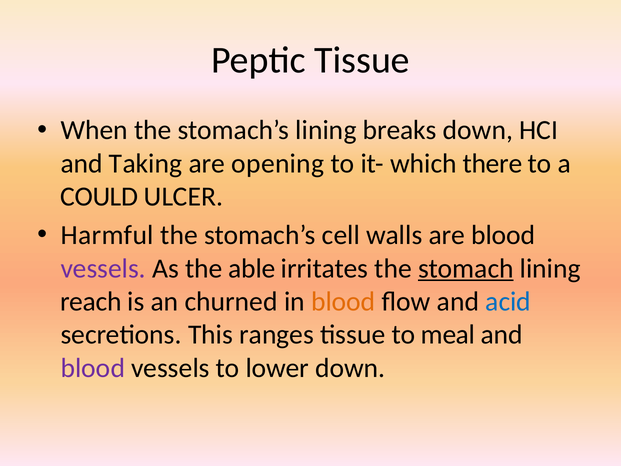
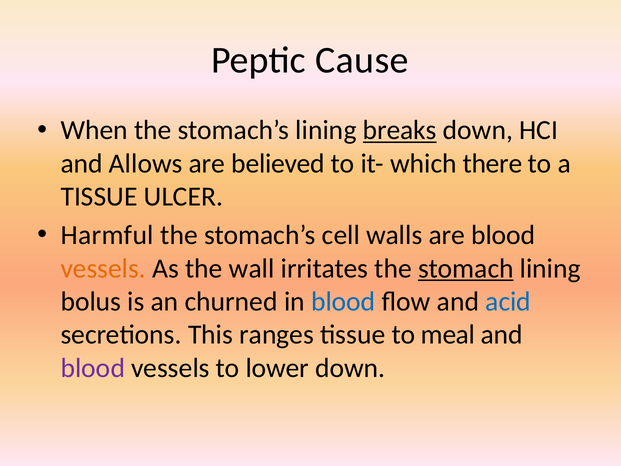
Peptic Tissue: Tissue -> Cause (362, 60)
breaks underline: none -> present (400, 130)
Taking: Taking -> Allows (146, 163)
opening: opening -> believed (278, 163)
COULD: COULD -> TISSUE (99, 197)
vessels colour: purple -> orange (103, 268)
able: able -> wall (252, 268)
reach: reach -> bolus (91, 301)
blood colour: orange -> blue (343, 301)
